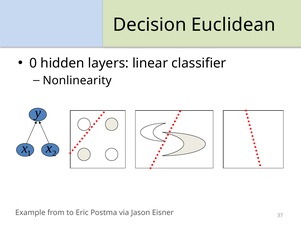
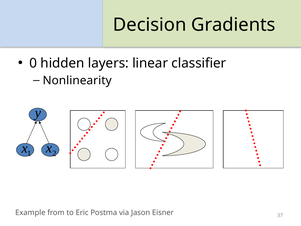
Euclidean: Euclidean -> Gradients (233, 25)
